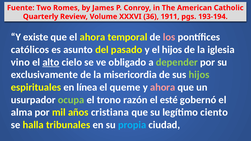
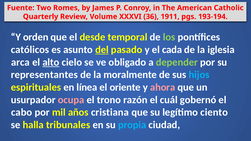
existe: existe -> orden (36, 37)
el ahora: ahora -> desde (93, 37)
los colour: pink -> light green (169, 37)
del underline: none -> present (102, 50)
el hijos: hijos -> cada (172, 50)
vino: vino -> arca (20, 62)
exclusivamente: exclusivamente -> representantes (44, 75)
misericordia: misericordia -> moralmente (130, 75)
hijos colour: light green -> light blue (199, 75)
queme: queme -> oriente (125, 87)
ocupa colour: light green -> pink (71, 100)
esté: esté -> cuál (169, 100)
alma: alma -> cabo (22, 112)
